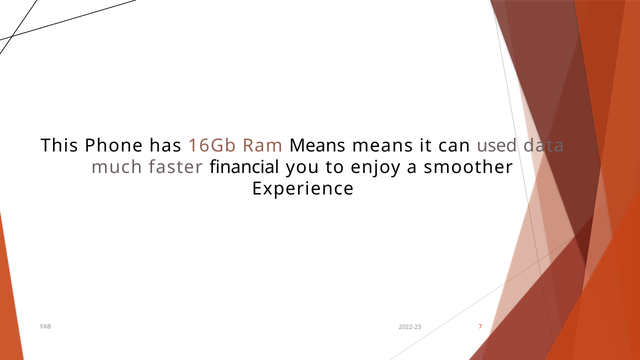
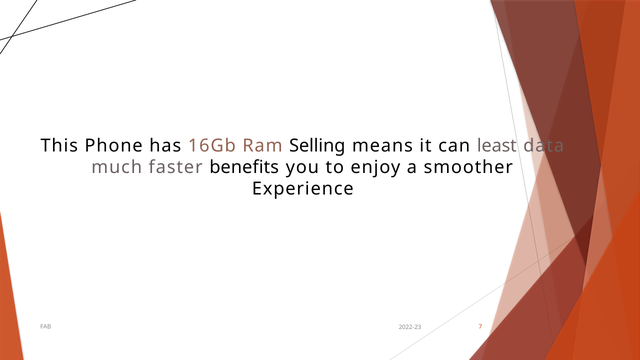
Ram Means: Means -> Selling (317, 146)
used: used -> least (497, 146)
financial: financial -> benefits (244, 167)
